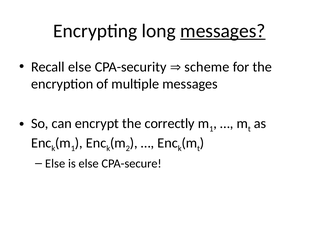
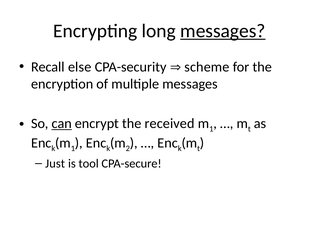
can underline: none -> present (62, 124)
correctly: correctly -> received (170, 124)
Else: Else -> Just (55, 164)
is else: else -> tool (89, 164)
